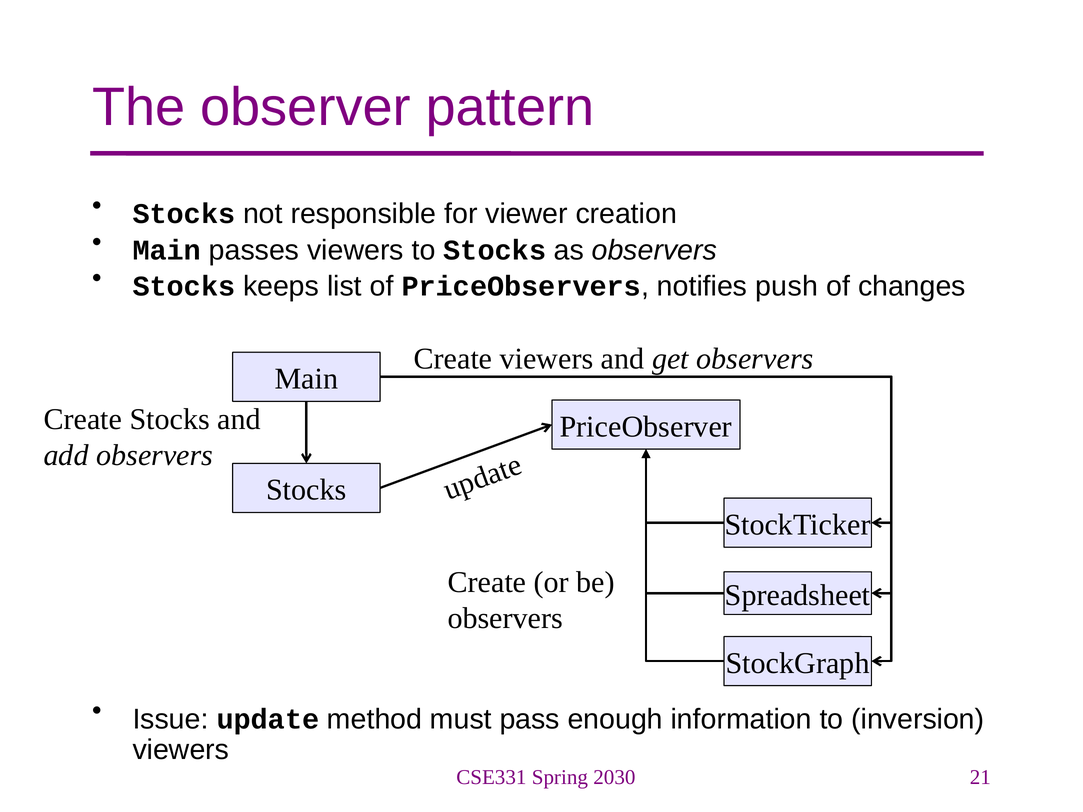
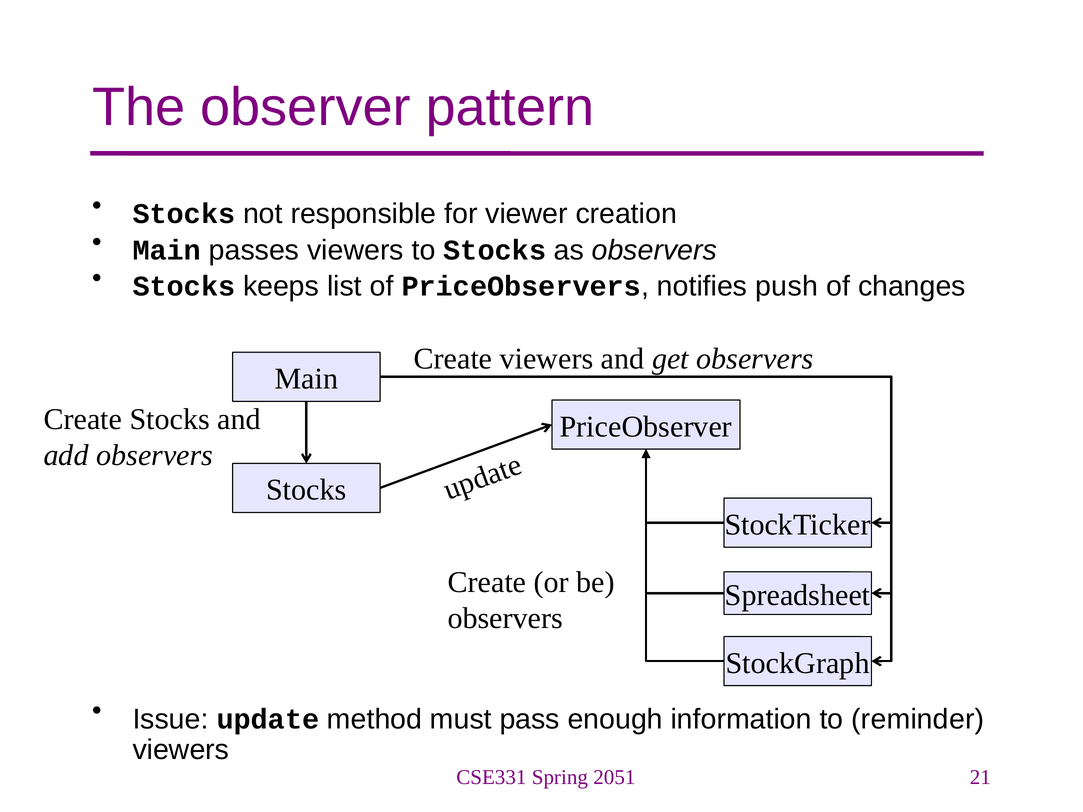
inversion: inversion -> reminder (918, 719)
2030: 2030 -> 2051 (614, 778)
